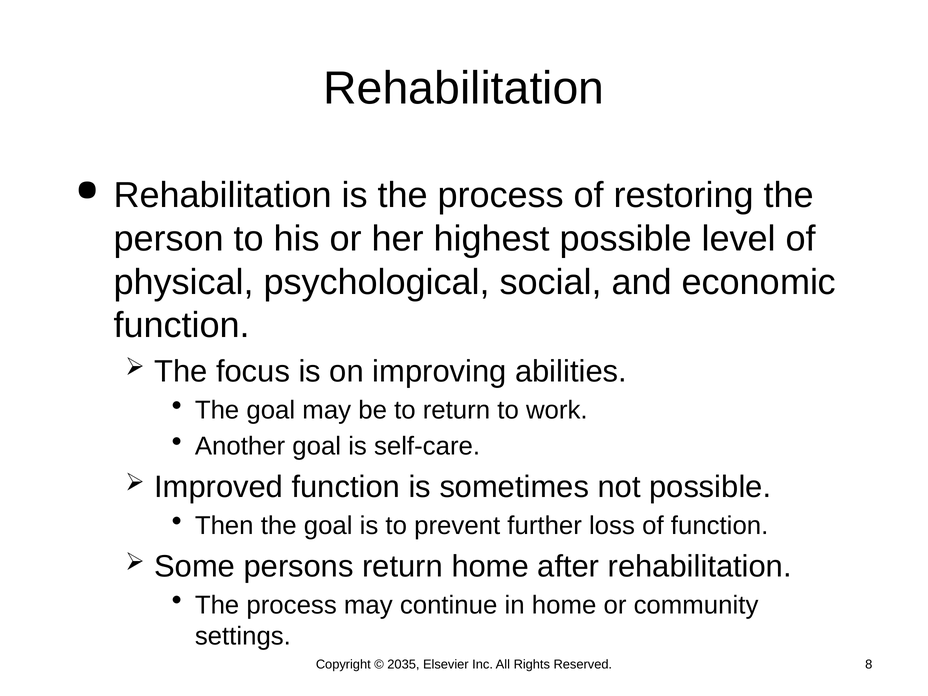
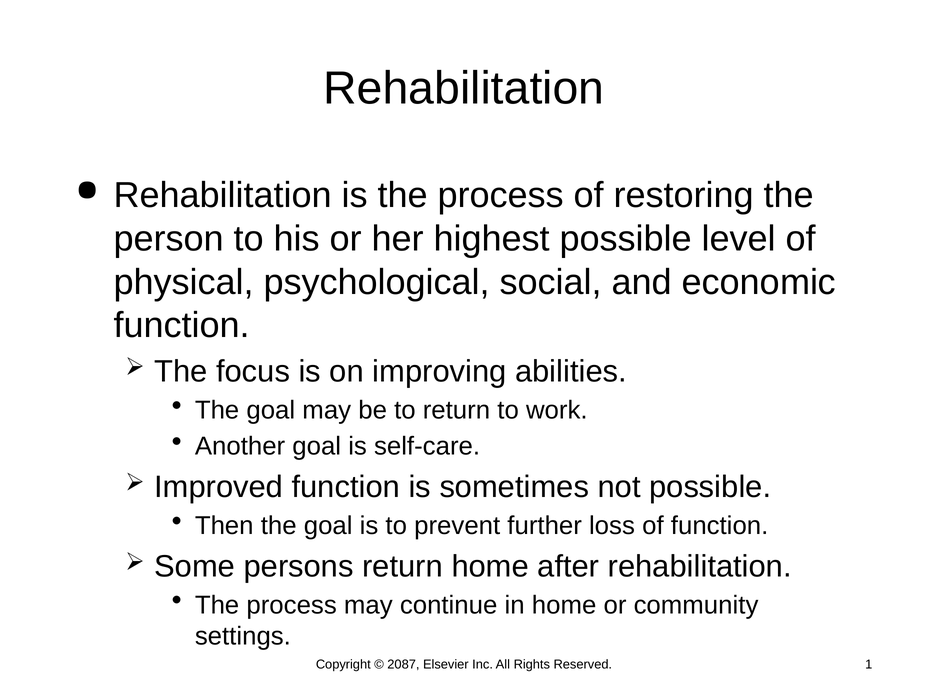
2035: 2035 -> 2087 (403, 664)
8: 8 -> 1 (869, 664)
